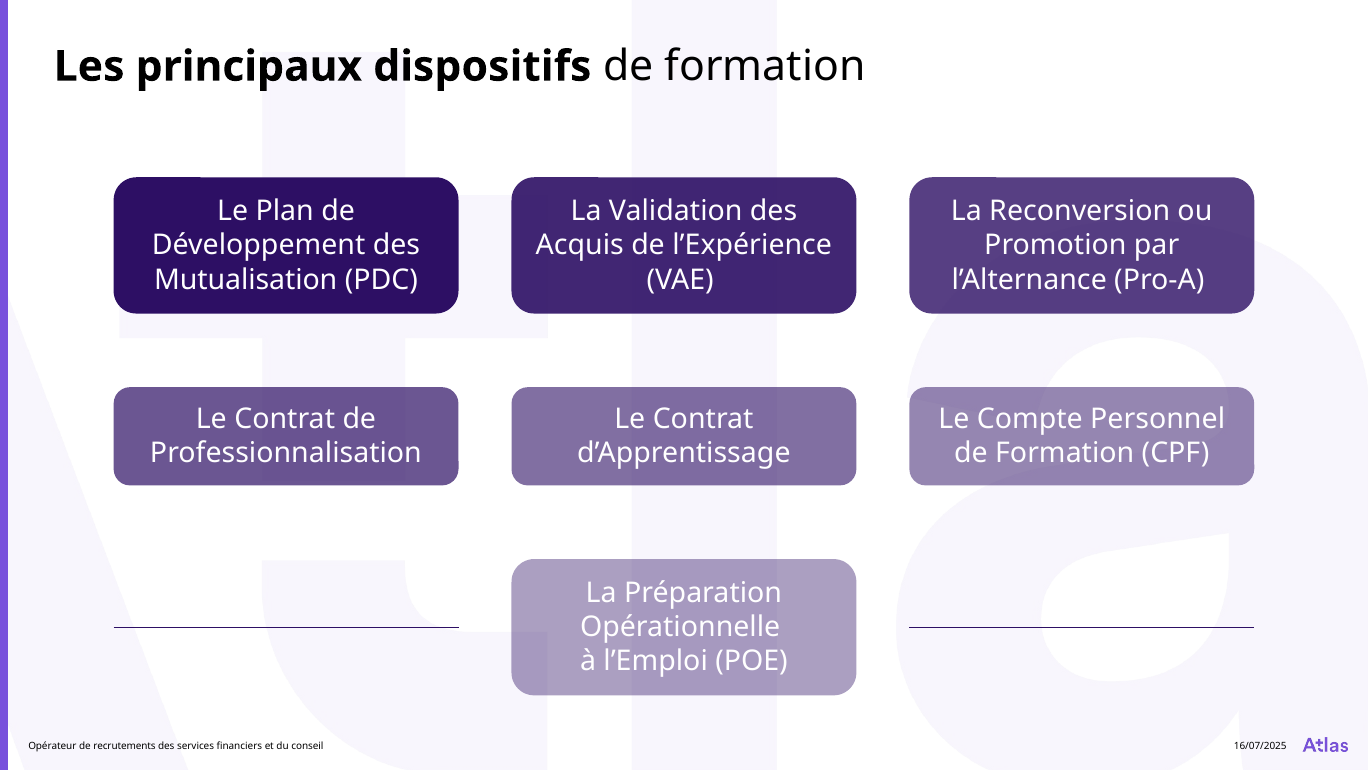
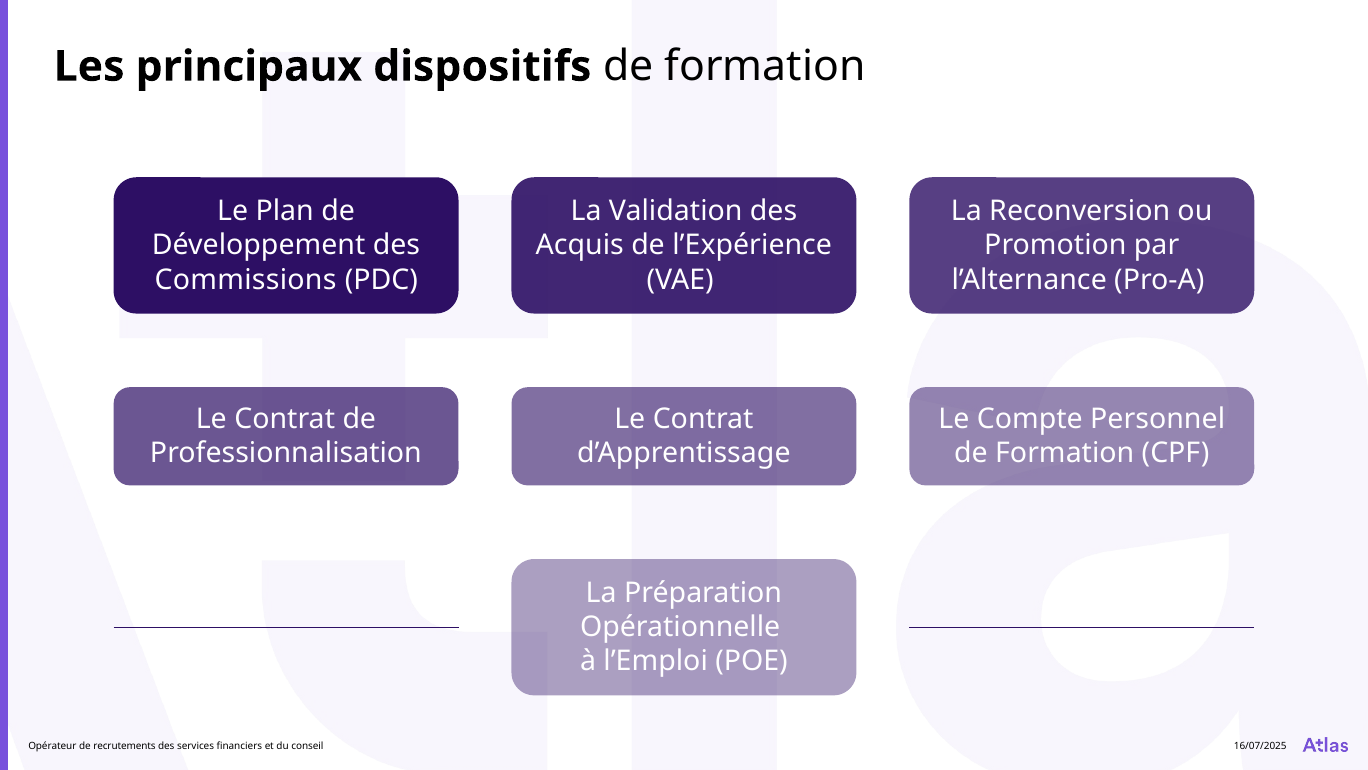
Mutualisation: Mutualisation -> Commissions (246, 279)
